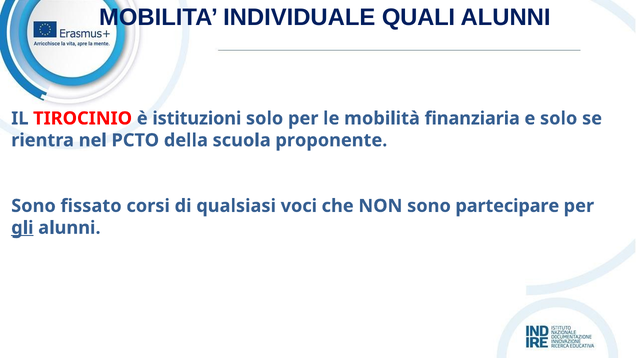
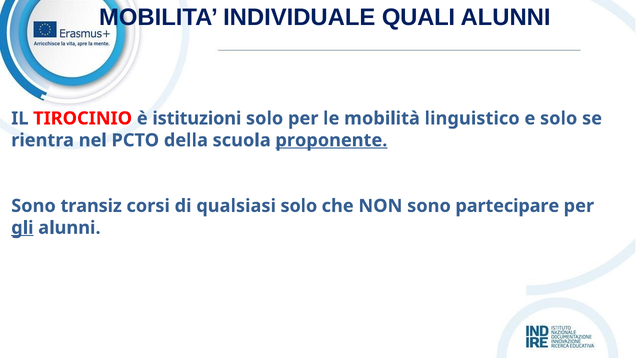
finanziaria: finanziaria -> linguistico (472, 118)
proponente underline: none -> present (331, 140)
fissato: fissato -> transiz (91, 206)
qualsiasi voci: voci -> solo (299, 206)
